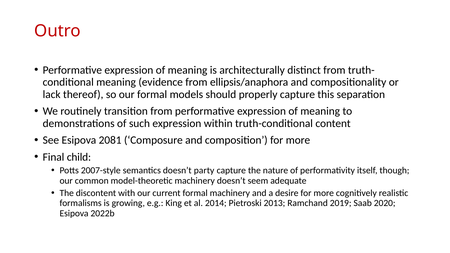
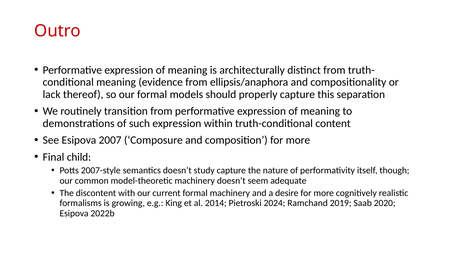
2081: 2081 -> 2007 (110, 140)
party: party -> study (204, 171)
2013: 2013 -> 2024 (274, 203)
